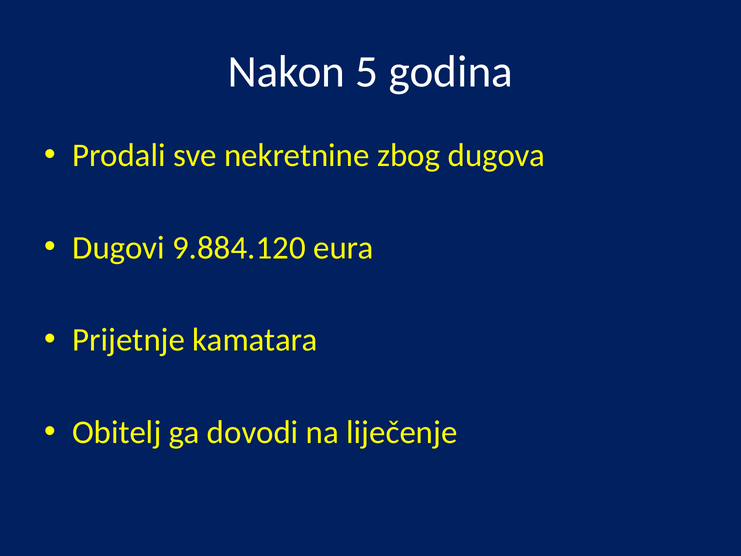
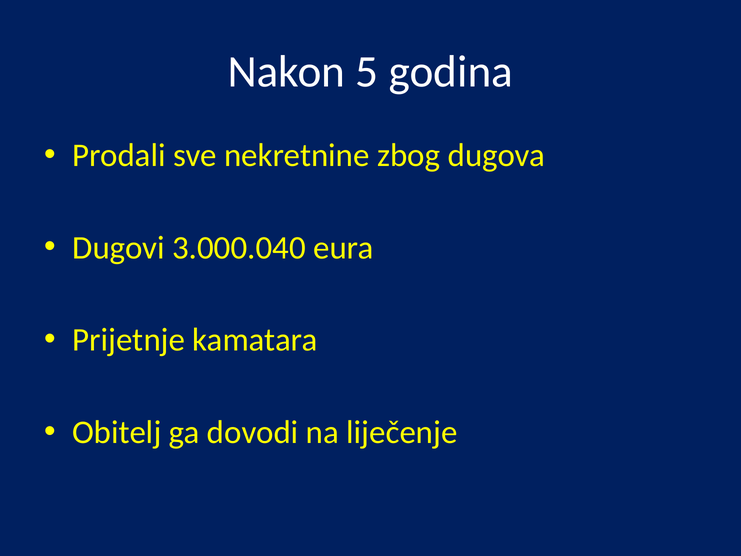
9.884.120: 9.884.120 -> 3.000.040 (239, 248)
